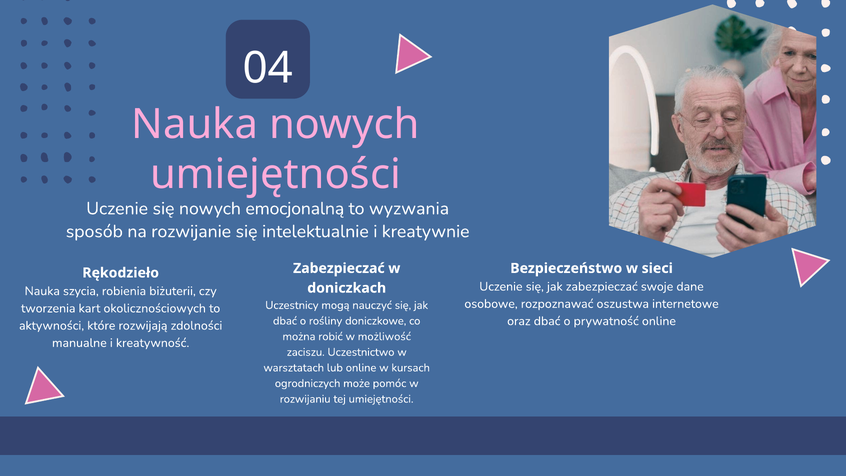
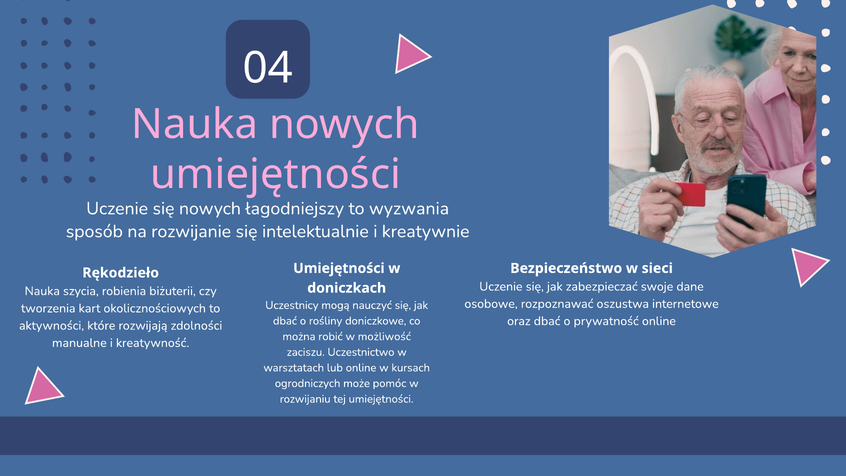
emocjonalną: emocjonalną -> łagodniejszy (295, 208)
Zabezpieczać: Zabezpieczać -> Umiejętności (339, 268)
